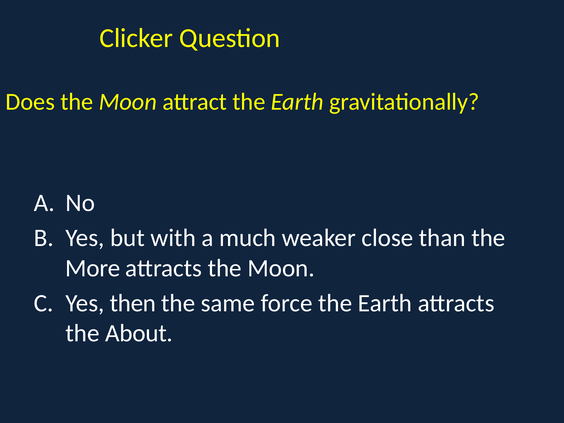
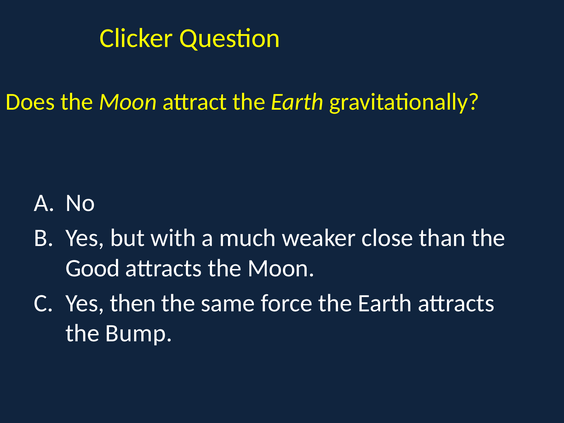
More: More -> Good (93, 268)
About: About -> Bump (139, 333)
